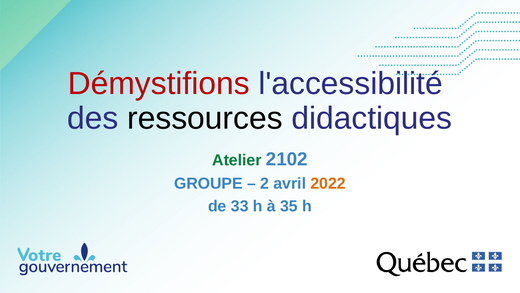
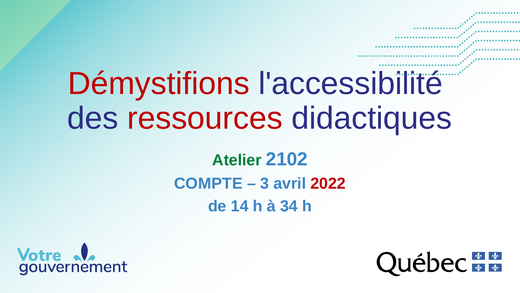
ressources colour: black -> red (205, 118)
GROUPE: GROUPE -> COMPTE (208, 183)
2: 2 -> 3 (265, 183)
2022 colour: orange -> red (328, 183)
33: 33 -> 14 (240, 206)
35: 35 -> 34 (289, 206)
